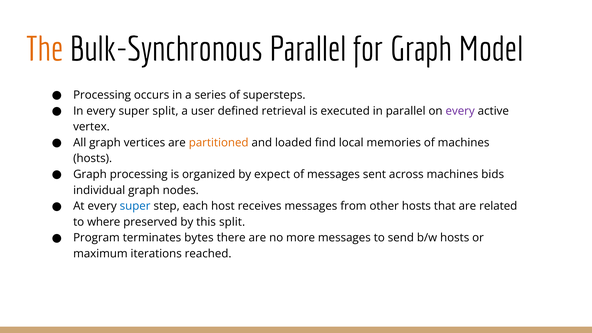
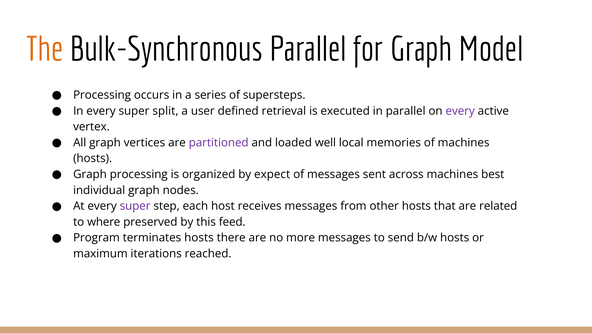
partitioned colour: orange -> purple (219, 143)
find: find -> well (325, 143)
bids: bids -> best (493, 174)
super colour: blue -> purple (135, 206)
this split: split -> feed (232, 222)
terminates bytes: bytes -> hosts (199, 238)
